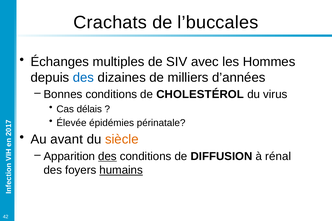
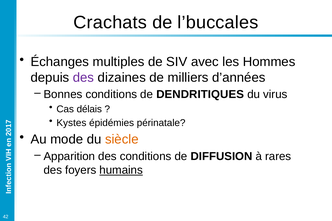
des colour: blue -> purple (83, 78)
CHOLESTÉROL: CHOLESTÉROL -> DENDRITIQUES (200, 95)
Élevée: Élevée -> Kystes (71, 123)
avant: avant -> mode (67, 140)
des underline: present -> none (107, 157)
rénal: rénal -> rares (278, 157)
